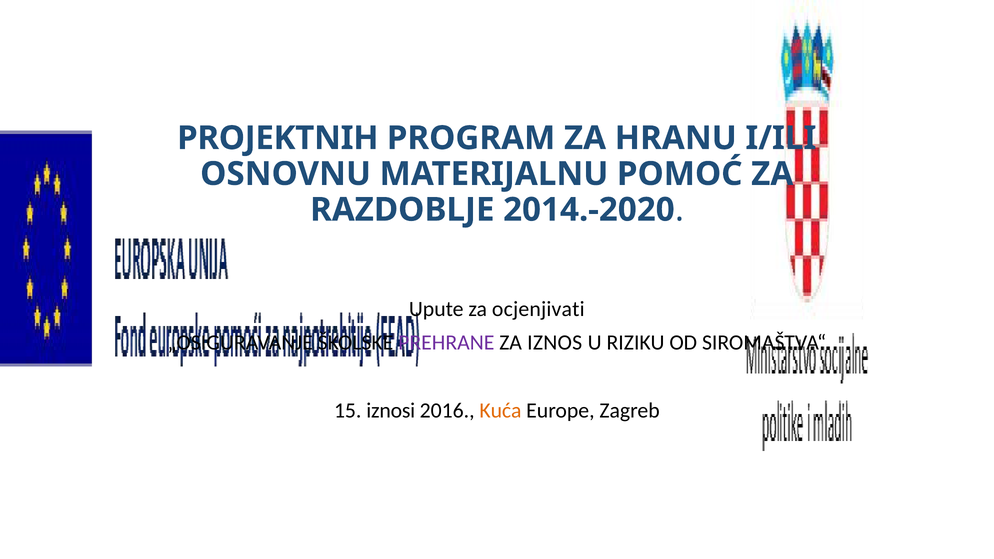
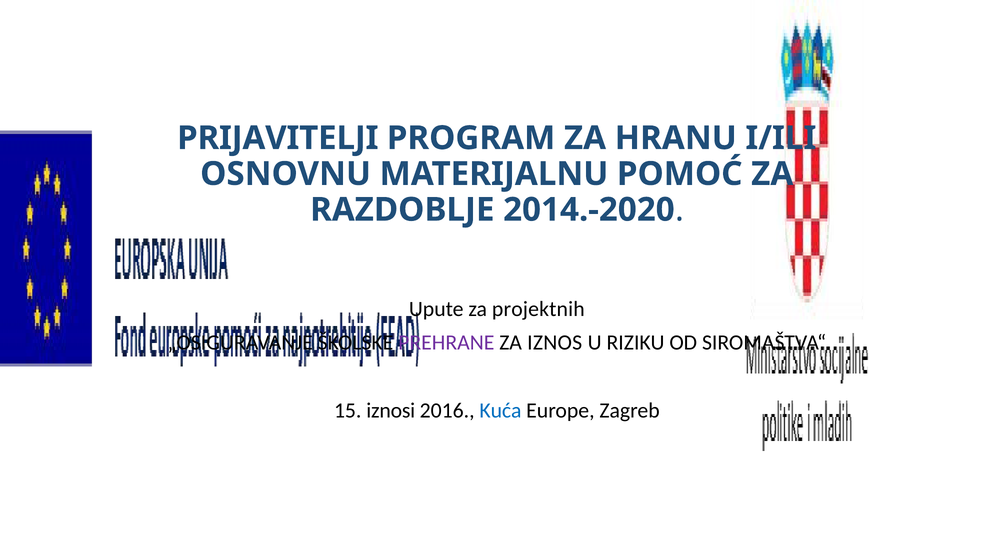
PROJEKTNIH: PROJEKTNIH -> PRIJAVITELJI (278, 138)
ocjenjivati: ocjenjivati -> projektnih (538, 309)
Kuća colour: orange -> blue (500, 411)
